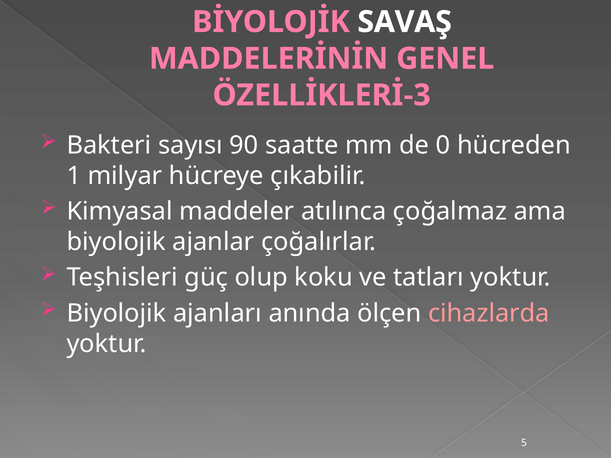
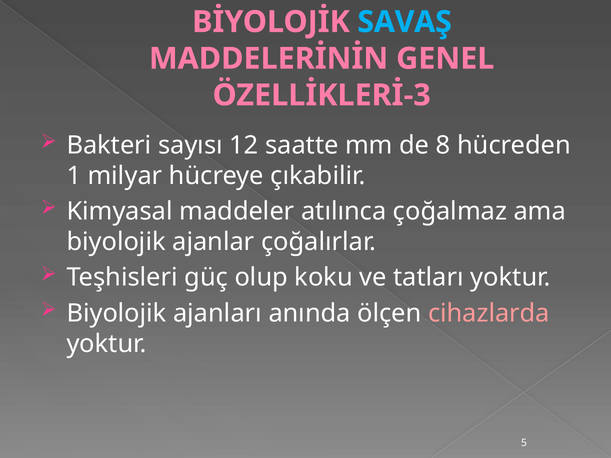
SAVAŞ colour: white -> light blue (405, 22)
90: 90 -> 12 (244, 145)
0: 0 -> 8 (443, 145)
